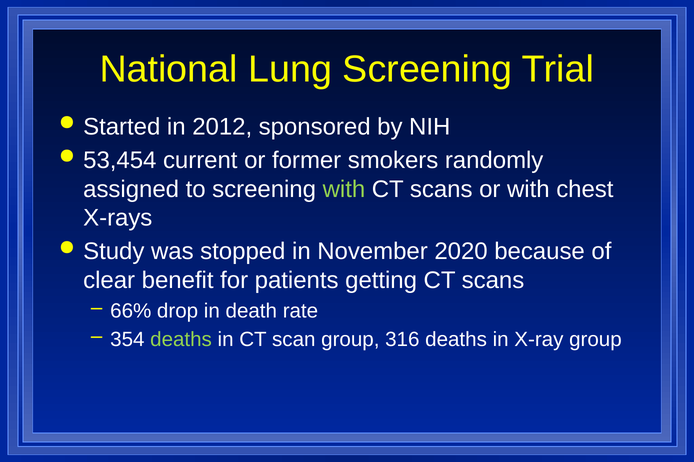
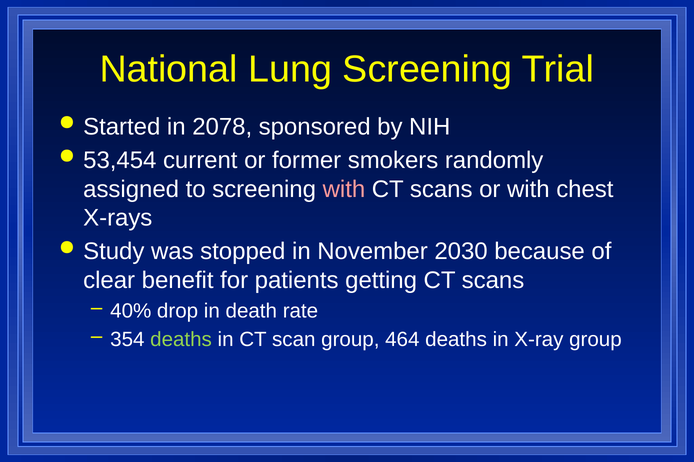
2012: 2012 -> 2078 (222, 127)
with colour: light green -> pink (344, 189)
2020: 2020 -> 2030 (461, 252)
66%: 66% -> 40% (131, 311)
316: 316 -> 464 (402, 340)
